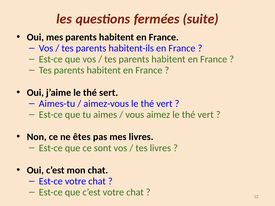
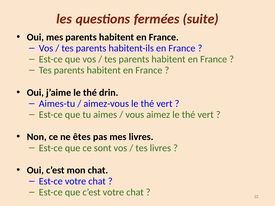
sert: sert -> drin (109, 93)
